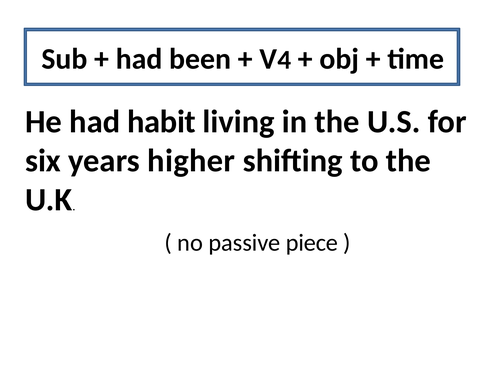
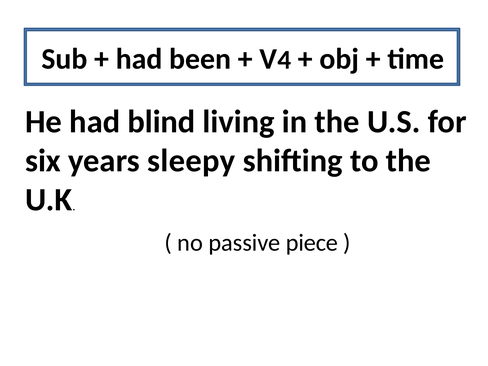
habit: habit -> blind (161, 122)
higher: higher -> sleepy (191, 161)
